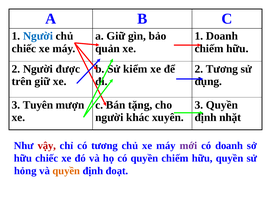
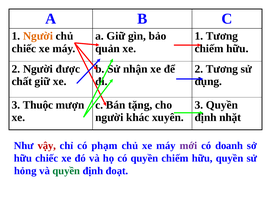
Người colour: blue -> orange (38, 36)
1 Doanh: Doanh -> Tương (222, 36)
kiểm: kiểm -> nhận (135, 69)
trên: trên -> chất (22, 82)
Tuyên: Tuyên -> Thuộc (38, 105)
có tương: tương -> phạm (104, 146)
quyền colour: orange -> green (66, 171)
